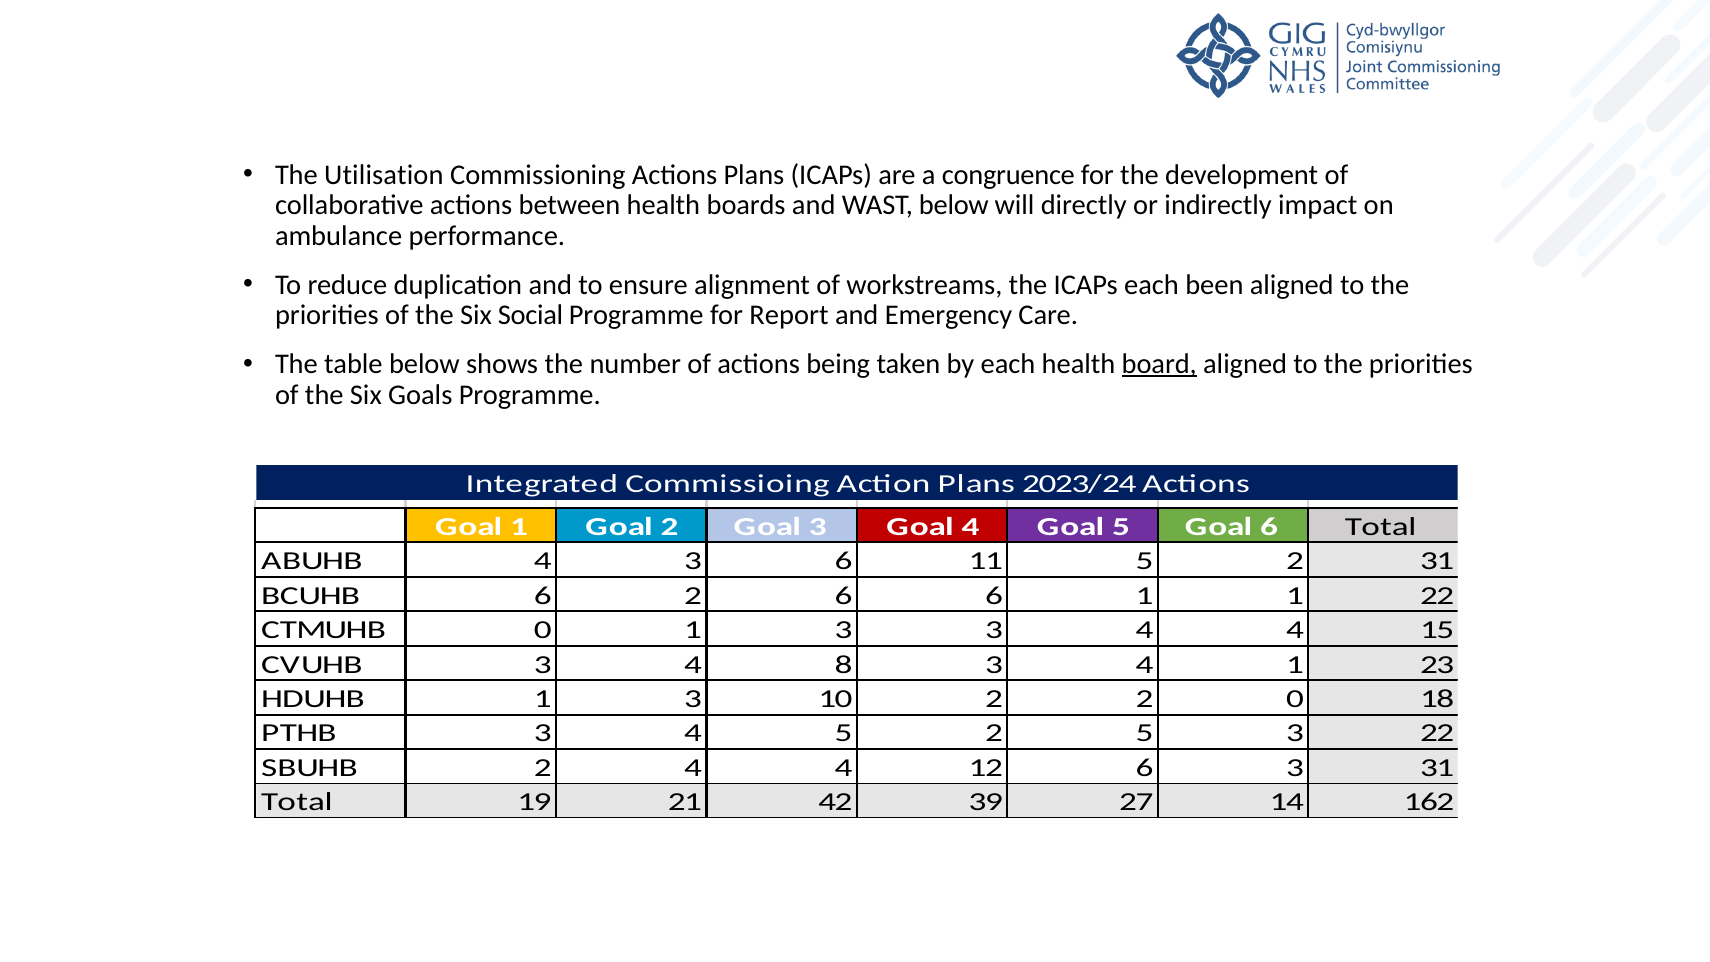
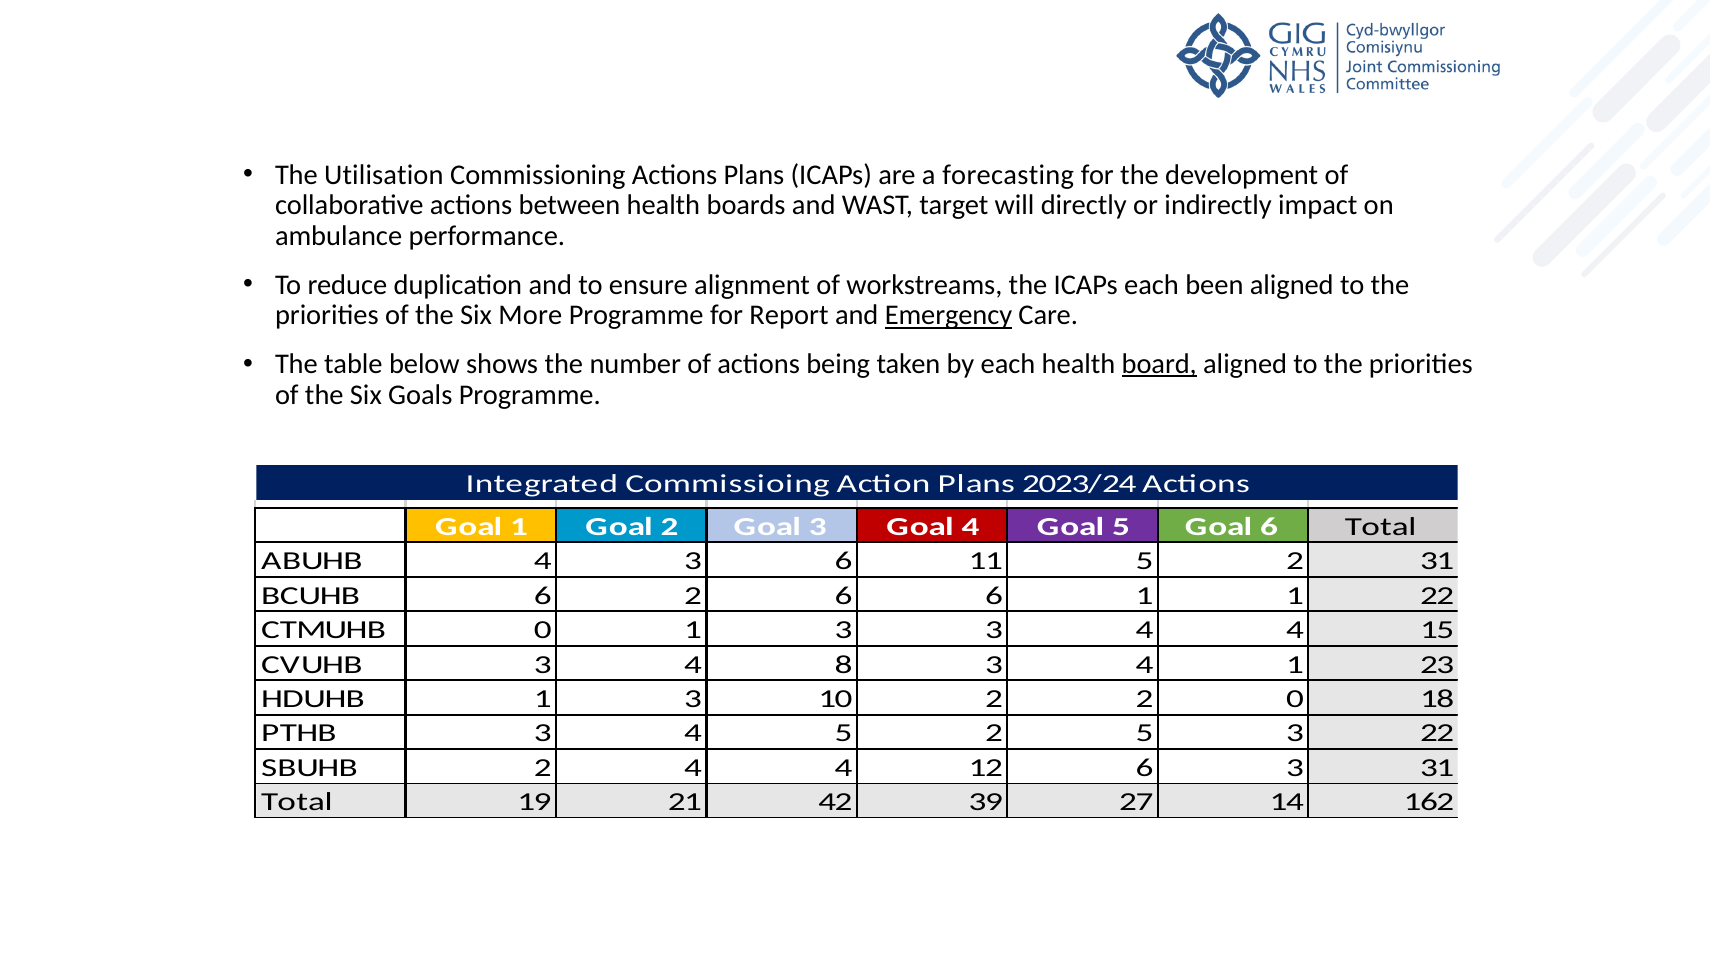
congruence: congruence -> forecasting (1008, 175)
WAST below: below -> target (954, 205)
Social: Social -> More (530, 315)
Emergency underline: none -> present (948, 315)
